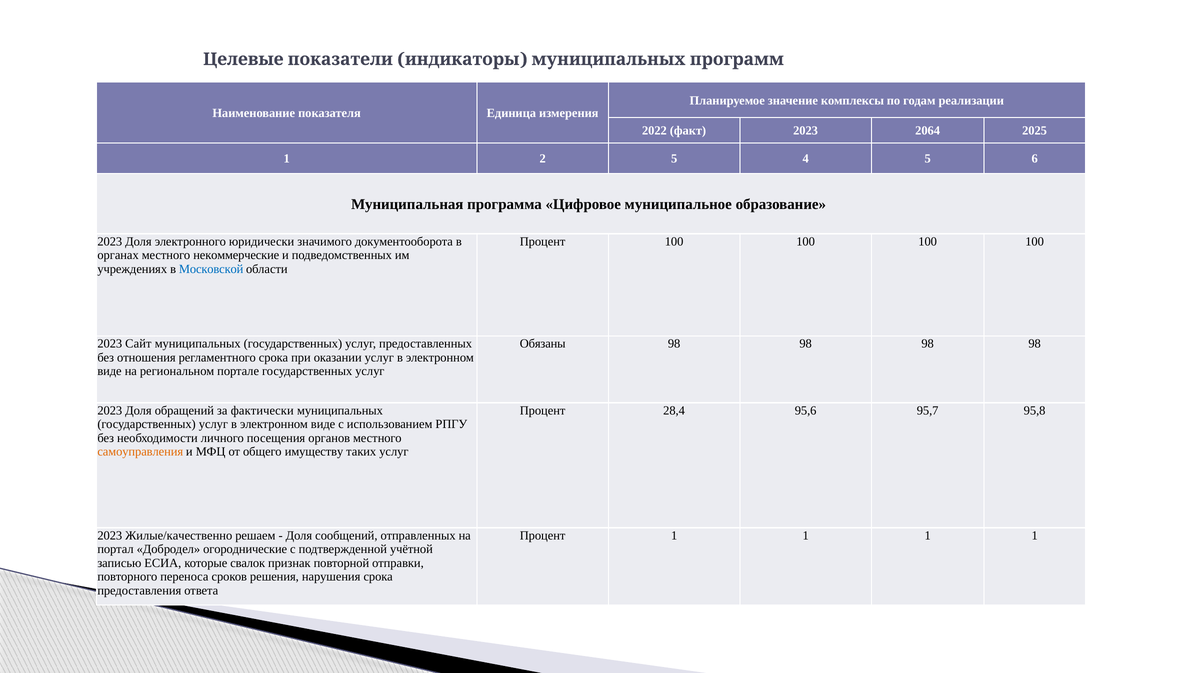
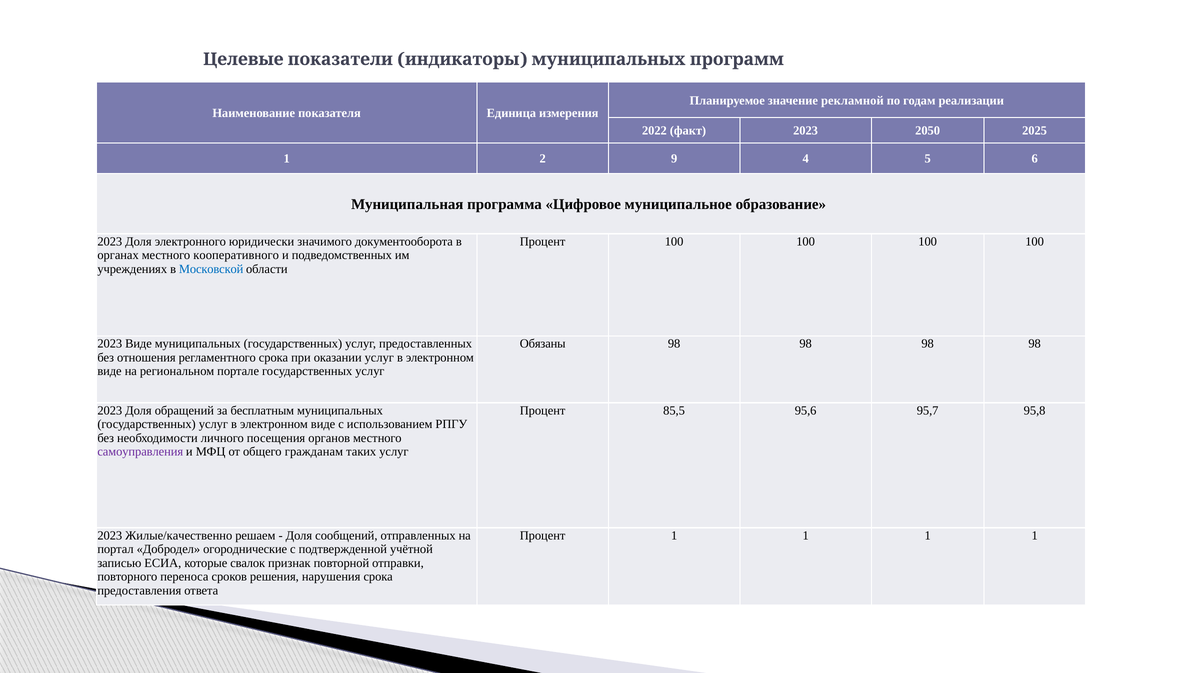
комплексы: комплексы -> рекламной (852, 100)
2064: 2064 -> 2050 (928, 131)
2 5: 5 -> 9 (674, 159)
некоммерческие: некоммерческие -> кооперативного (236, 255)
2023 Сайт: Сайт -> Виде (138, 344)
фактически: фактически -> бесплатным (262, 410)
28,4: 28,4 -> 85,5 (674, 410)
самоуправления colour: orange -> purple (140, 452)
имуществу: имуществу -> гражданам (314, 452)
